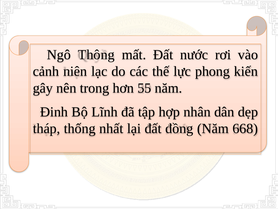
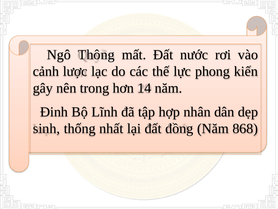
niên: niên -> lược (75, 71)
55: 55 -> 14 (144, 88)
tháp: tháp -> sinh (46, 128)
668: 668 -> 868 (245, 128)
